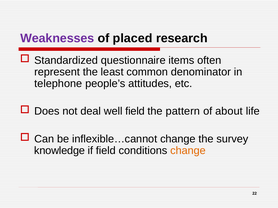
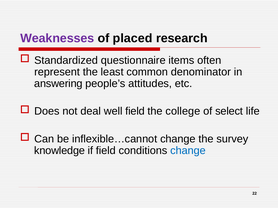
telephone: telephone -> answering (58, 84)
pattern: pattern -> college (183, 111)
about: about -> select (229, 111)
change colour: orange -> blue (188, 151)
